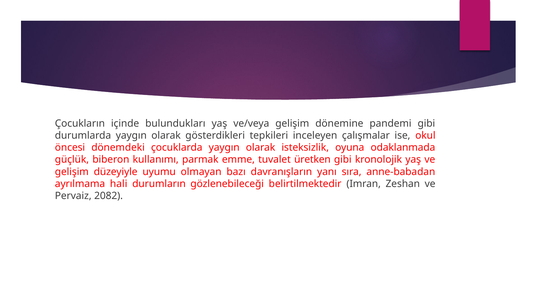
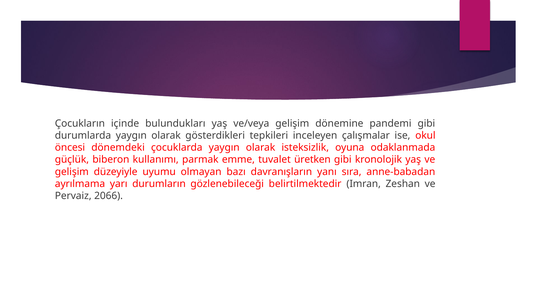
hali: hali -> yarı (119, 184)
2082: 2082 -> 2066 (109, 196)
